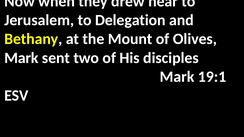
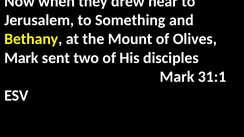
Delegation: Delegation -> Something (130, 20)
19:1: 19:1 -> 31:1 (212, 77)
